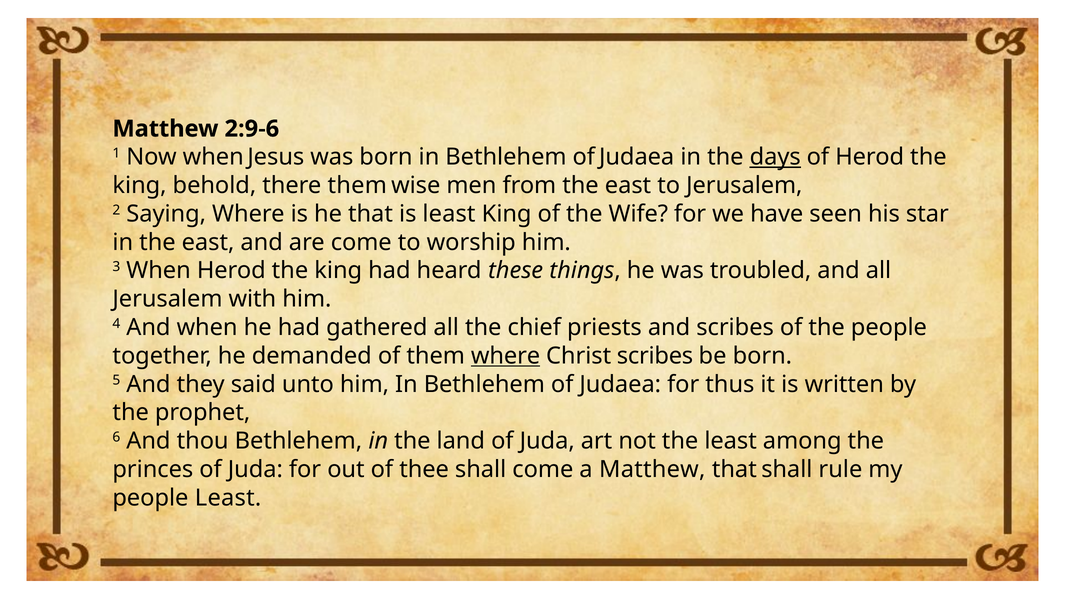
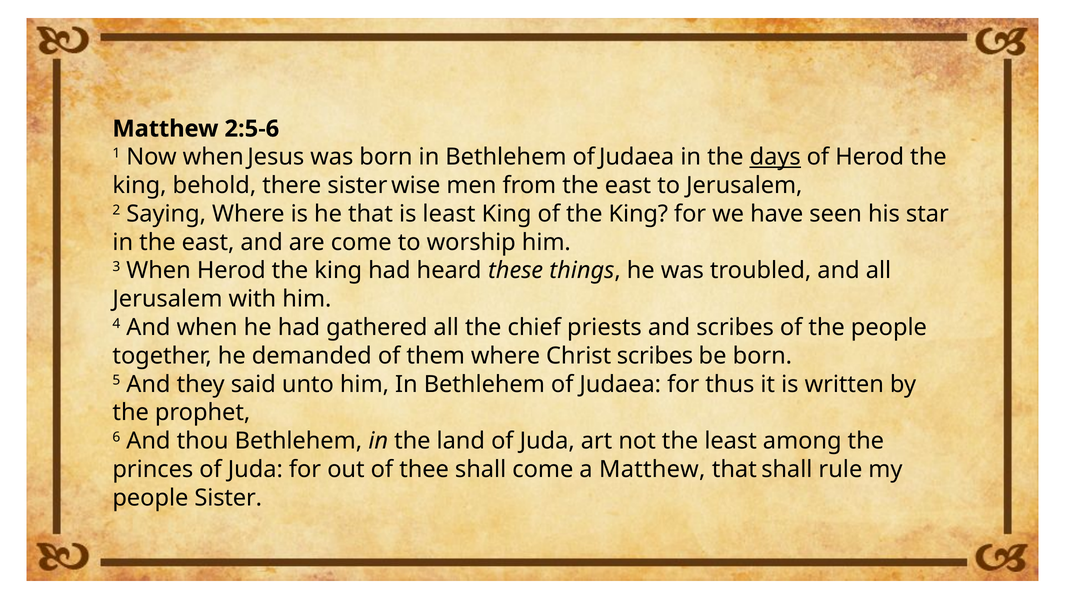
2:9-6: 2:9-6 -> 2:5-6 (252, 129)
there them: them -> sister (357, 186)
of the Wife: Wife -> King (638, 214)
where underline: present -> none (506, 356)
people Least: Least -> Sister (228, 498)
